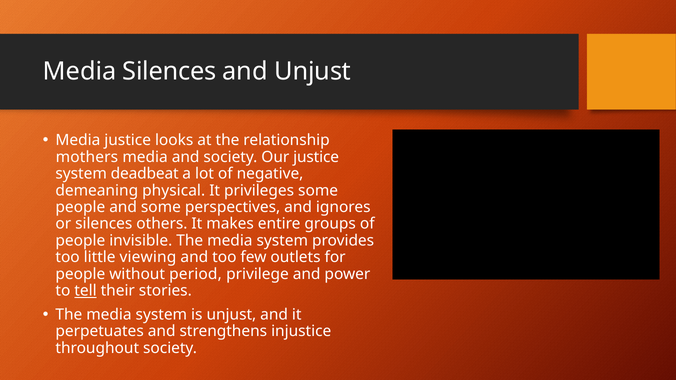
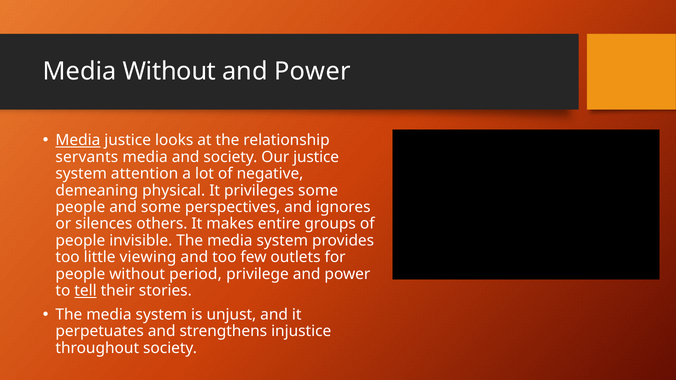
Media Silences: Silences -> Without (169, 72)
Unjust: Unjust -> Power (312, 72)
Media underline: none -> present (78, 140)
mothers: mothers -> servants (87, 157)
deadbeat: deadbeat -> attention (145, 174)
